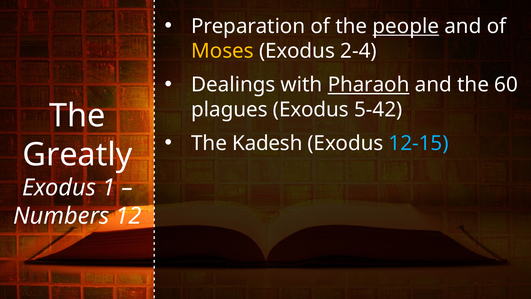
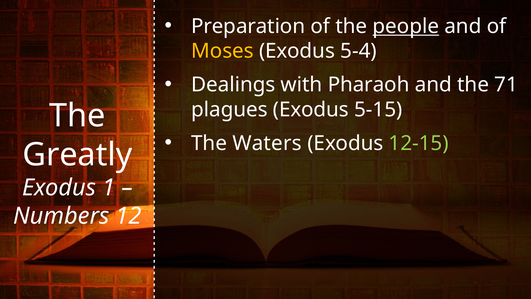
2-4: 2-4 -> 5-4 (358, 51)
Pharaoh underline: present -> none (369, 85)
60: 60 -> 71 (506, 85)
5-42: 5-42 -> 5-15 (378, 110)
Kadesh: Kadesh -> Waters (267, 143)
12-15 colour: light blue -> light green (419, 143)
